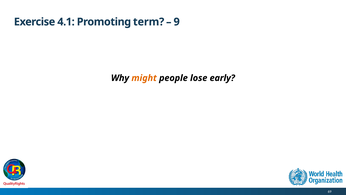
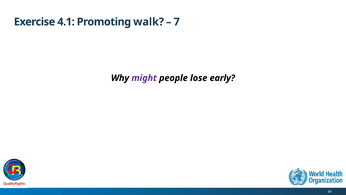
term: term -> walk (149, 22)
9: 9 -> 7 (177, 22)
might colour: orange -> purple (144, 78)
